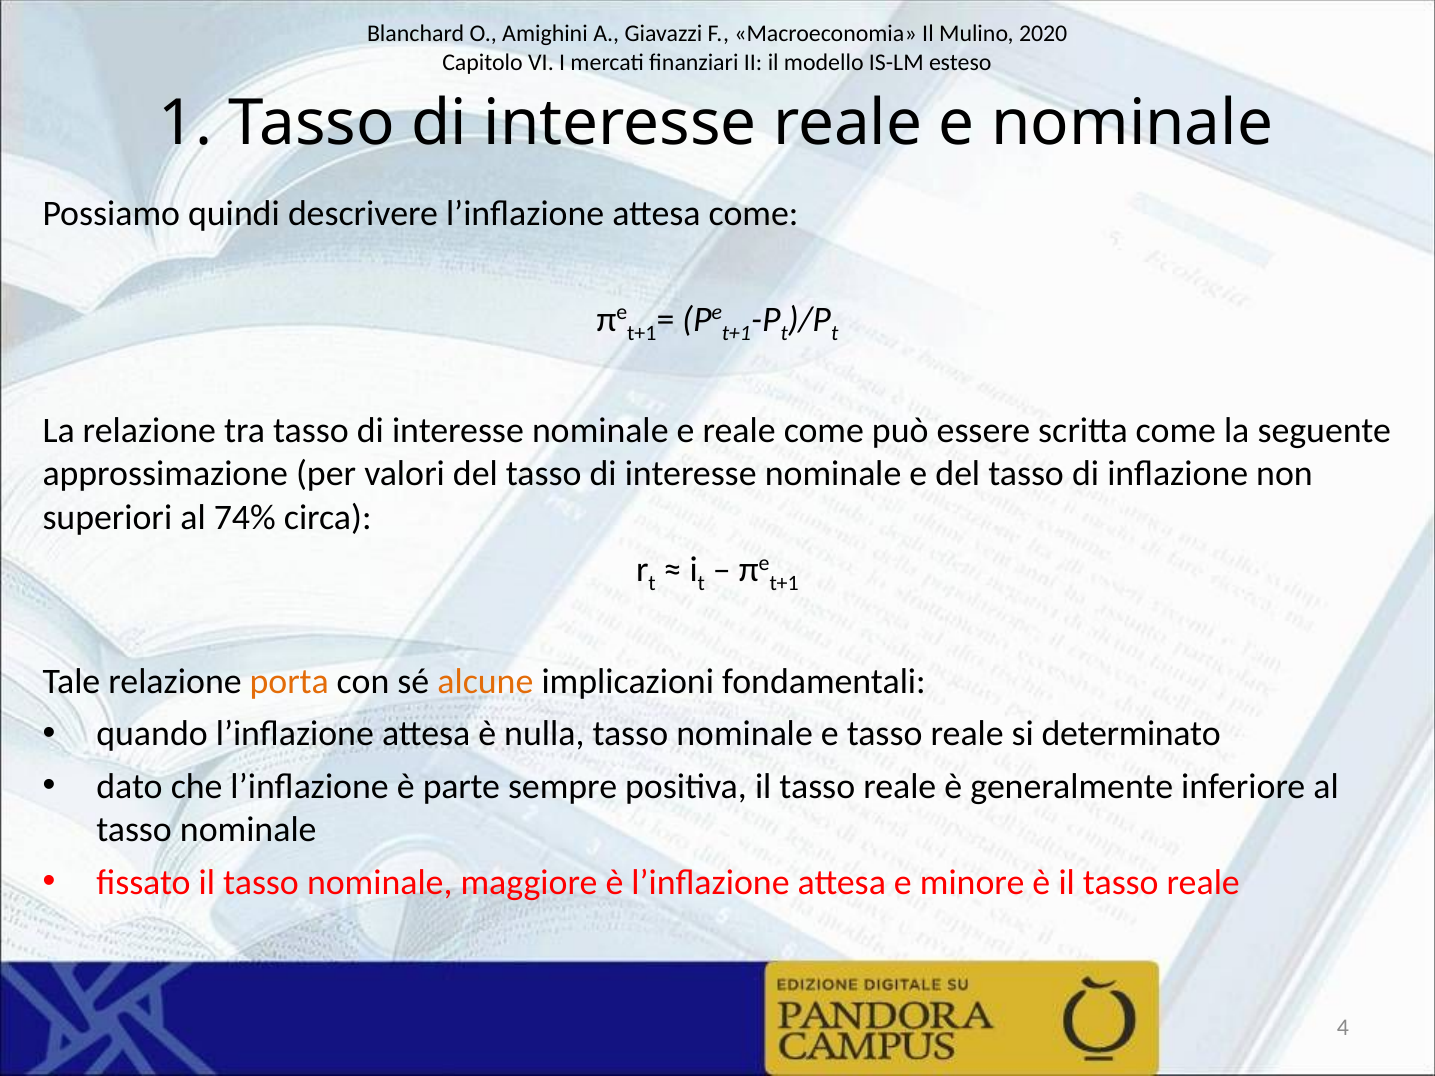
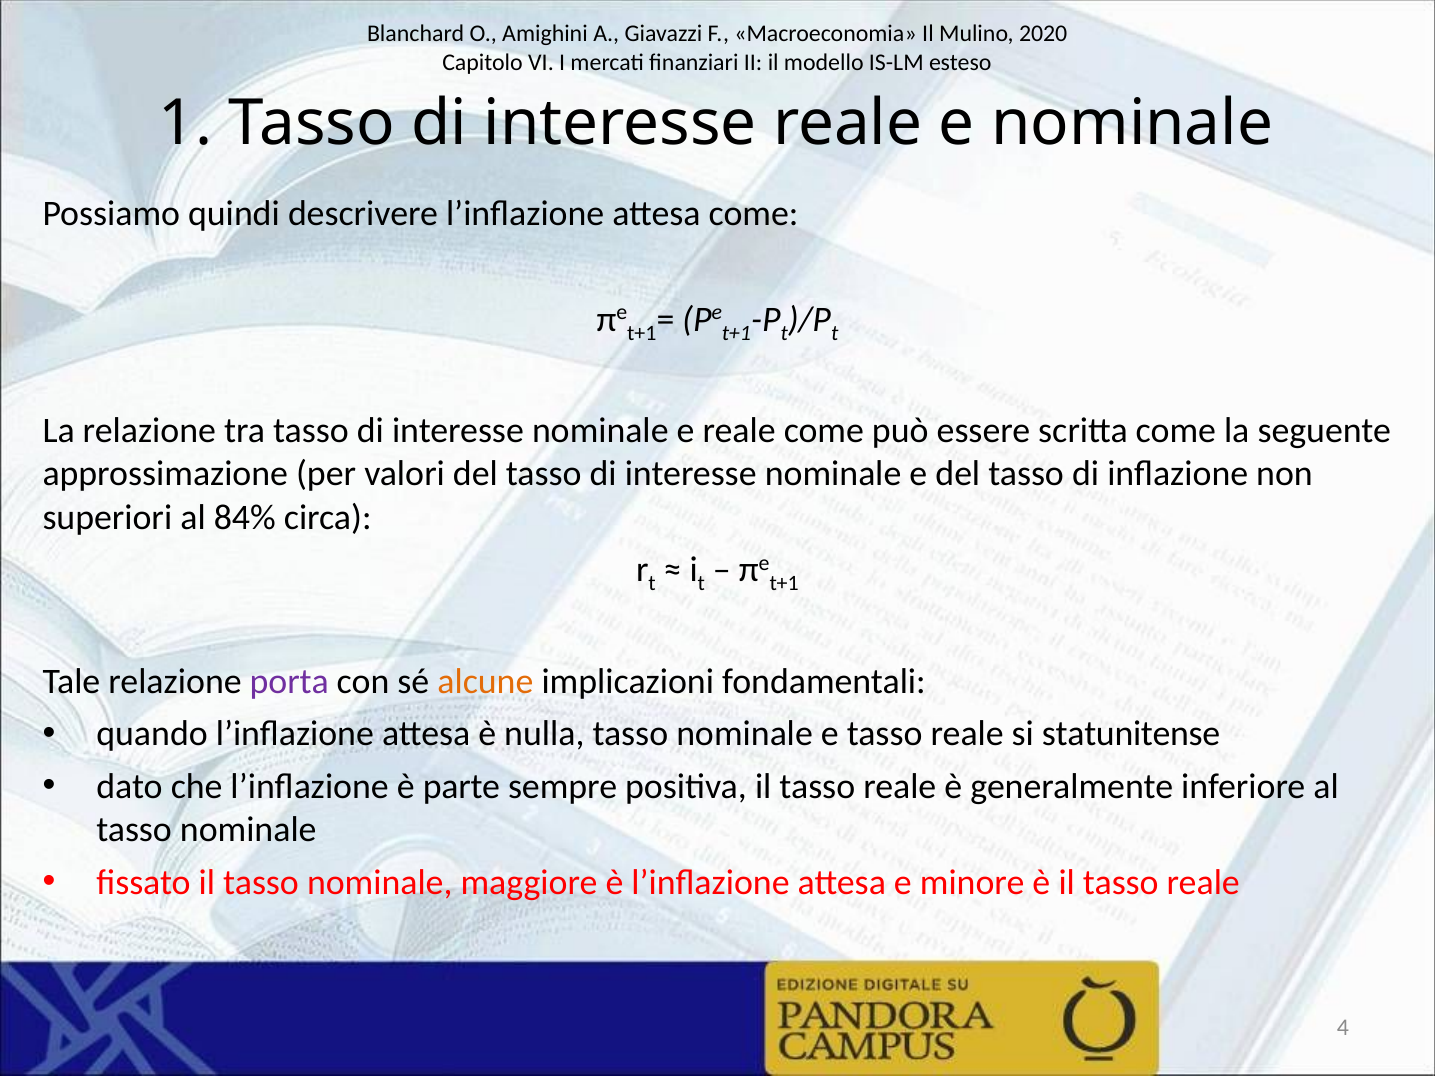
74%: 74% -> 84% (245, 517)
porta colour: orange -> purple (289, 682)
determinato: determinato -> statunitense (1131, 734)
